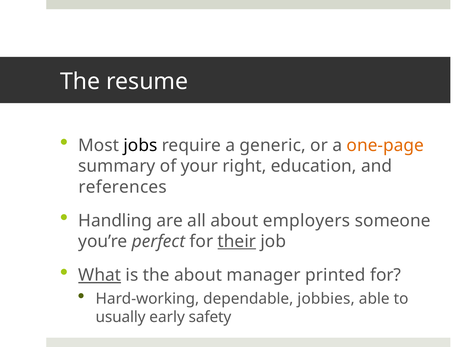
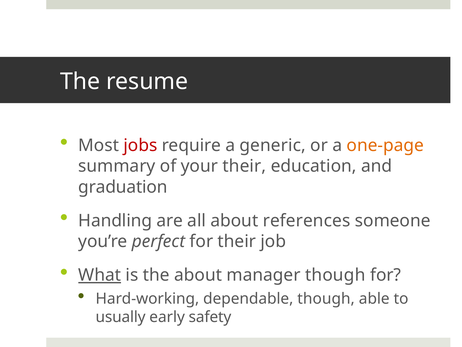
jobs colour: black -> red (140, 145)
your right: right -> their (244, 166)
references: references -> graduation (123, 187)
employers: employers -> references (307, 220)
their underline: present -> none (237, 241)
manager printed: printed -> though (335, 275)
dependable jobbies: jobbies -> though (326, 298)
